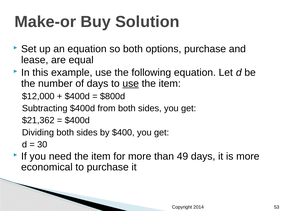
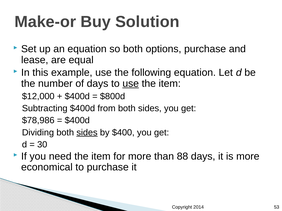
$21,362: $21,362 -> $78,986 (38, 121)
sides underline: none -> present (87, 133)
49: 49 -> 88 (182, 157)
